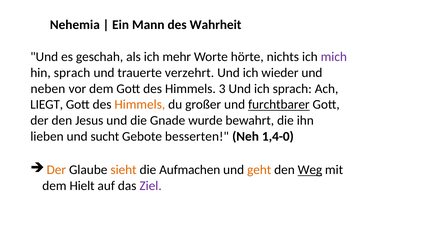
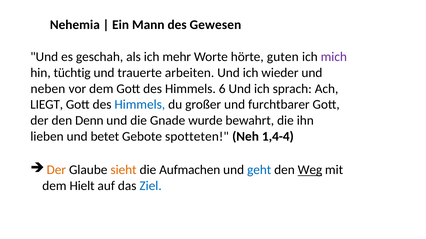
Wahrheit: Wahrheit -> Gewesen (215, 25)
nichts: nichts -> guten (283, 57)
hin sprach: sprach -> tüchtig (72, 73)
verzehrt: verzehrt -> arbeiten (190, 73)
3: 3 -> 6 (222, 89)
Himmels colour: orange -> blue (140, 105)
furchtbarer underline: present -> none (279, 105)
Jesus: Jesus -> Denn (89, 121)
sucht: sucht -> betet (105, 137)
besserten: besserten -> spotteten (197, 137)
1,4-0: 1,4-0 -> 1,4-4 (278, 137)
geht colour: orange -> blue (259, 170)
Ziel colour: purple -> blue (151, 186)
